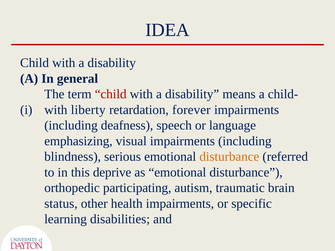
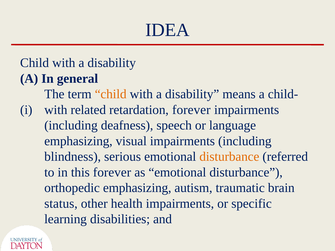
child colour: red -> orange (111, 94)
liberty: liberty -> related (88, 110)
this deprive: deprive -> forever (112, 172)
orthopedic participating: participating -> emphasizing (137, 188)
